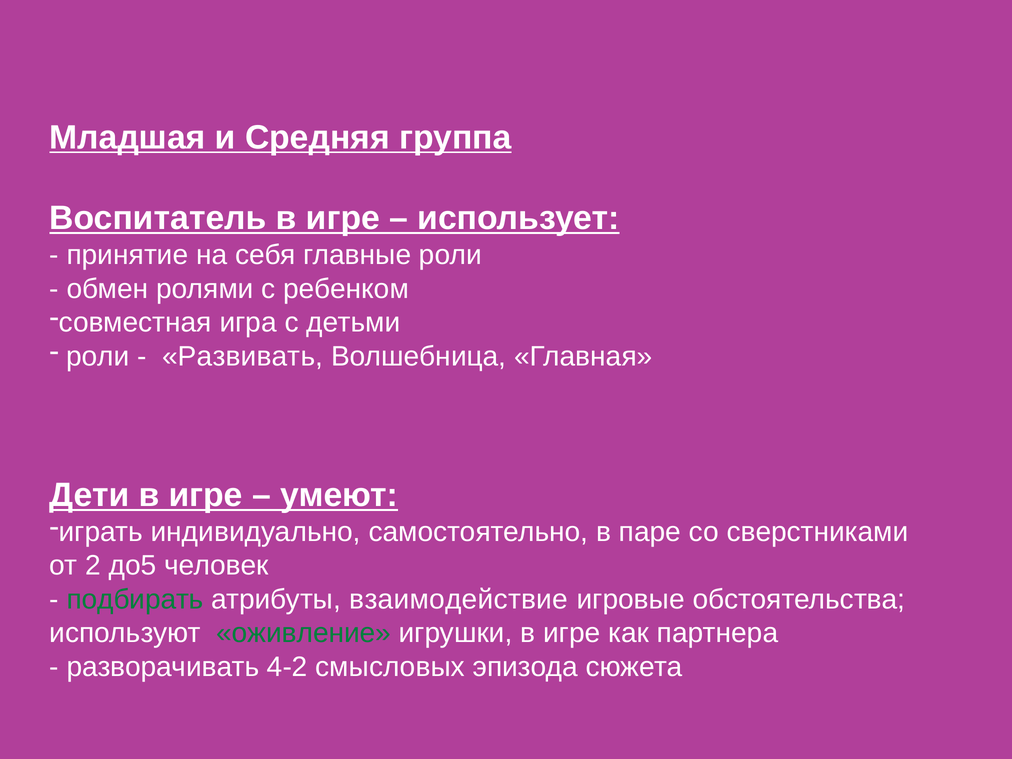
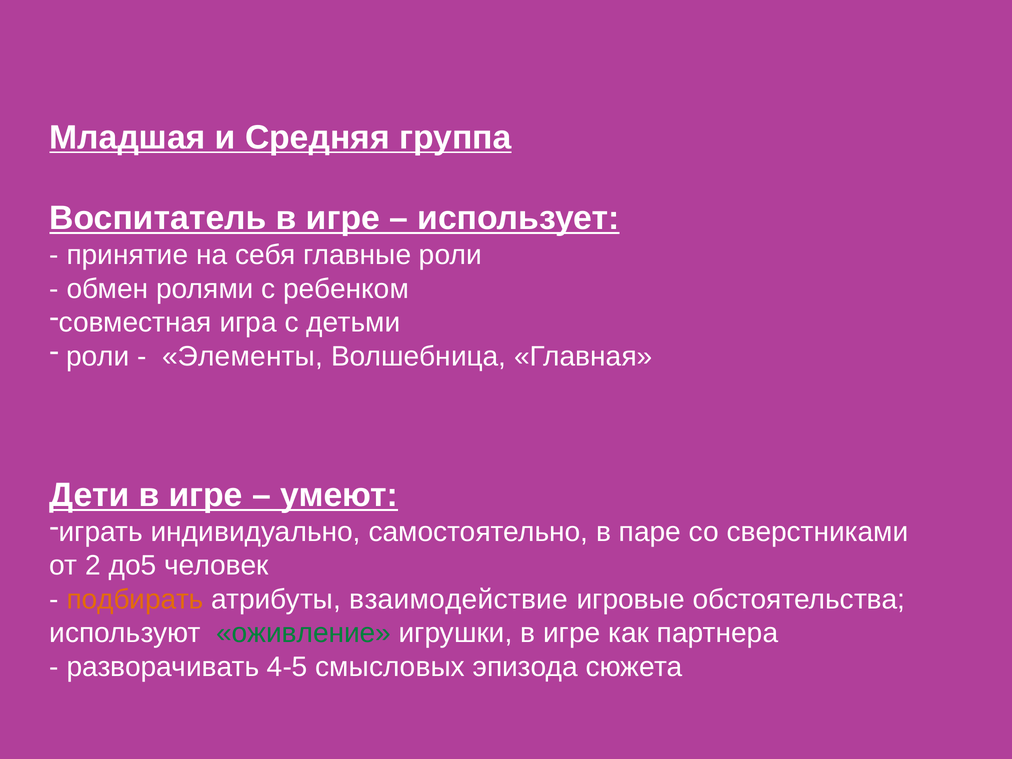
Развивать: Развивать -> Элементы (243, 356)
подбирать colour: green -> orange (135, 599)
4-2: 4-2 -> 4-5 (287, 667)
